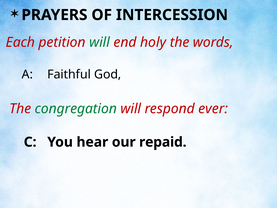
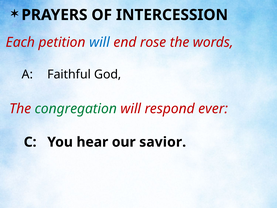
will colour: green -> blue (100, 42)
holy: holy -> rose (153, 42)
repaid: repaid -> savior (163, 142)
